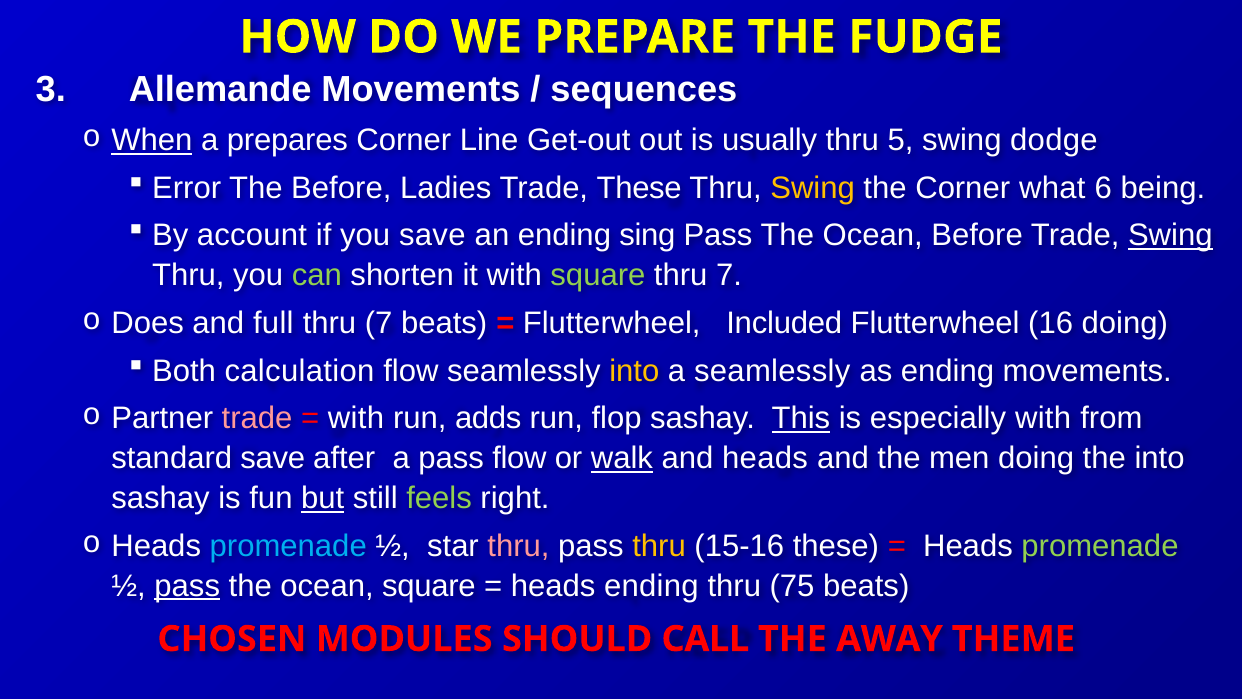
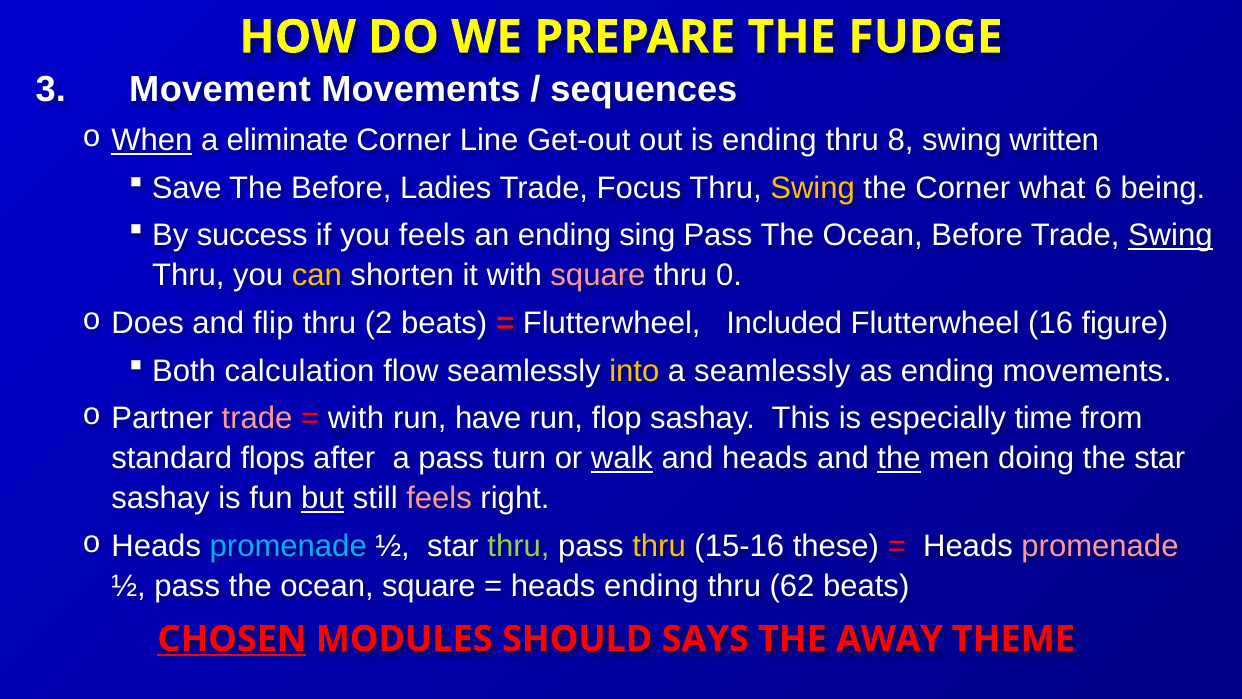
Allemande: Allemande -> Movement (220, 90)
prepares: prepares -> eliminate (287, 140)
is usually: usually -> ending (769, 140)
5: 5 -> 8 (901, 140)
dodge: dodge -> written (1054, 140)
Error: Error -> Save (187, 188)
Trade These: These -> Focus (639, 188)
account: account -> success (252, 235)
you save: save -> feels (432, 235)
can colour: light green -> yellow (317, 275)
square colour: light green -> pink (598, 275)
7: 7 -> 0 (729, 275)
full: full -> flip (273, 323)
7: 7 -> 2 (379, 323)
16 doing: doing -> figure (1125, 323)
adds: adds -> have (488, 418)
This underline: present -> none (801, 418)
especially with: with -> time (1043, 418)
standard save: save -> flops (273, 458)
pass flow: flow -> turn (519, 458)
the underline: none -> present (899, 458)
the into: into -> star (1160, 458)
feels colour: light green -> pink (439, 498)
thru colour: pink -> light green (518, 546)
promenade colour: light green -> pink (1100, 546)
pass underline: present -> none (187, 586)
75: 75 -> 62 (792, 586)
CHOSEN underline: none -> present (232, 639)
CALL: CALL -> SAYS (705, 639)
